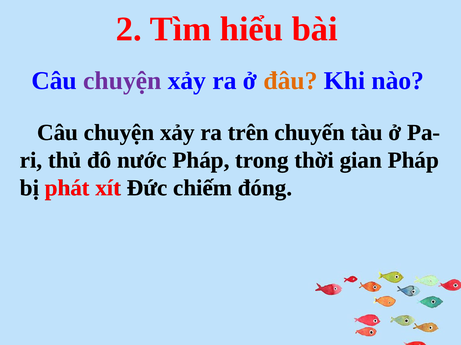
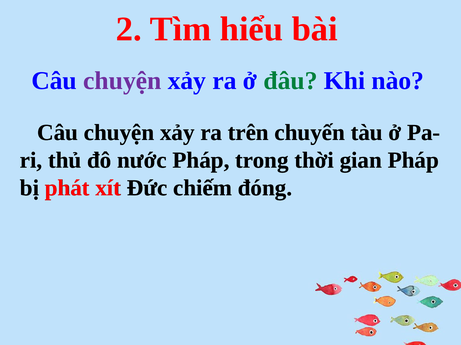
đâu colour: orange -> green (291, 81)
